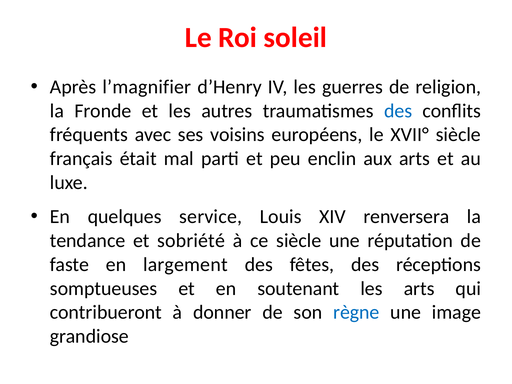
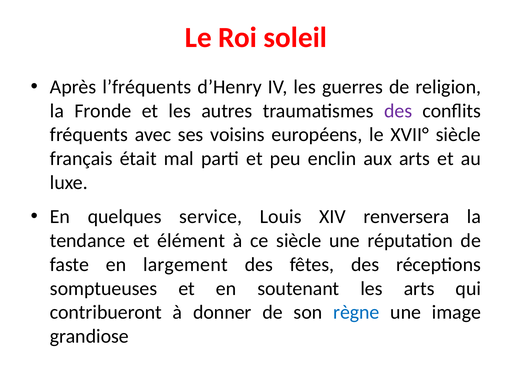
l’magnifier: l’magnifier -> l’fréquents (147, 87)
des colour: blue -> purple (398, 111)
sobriété: sobriété -> élément (191, 241)
